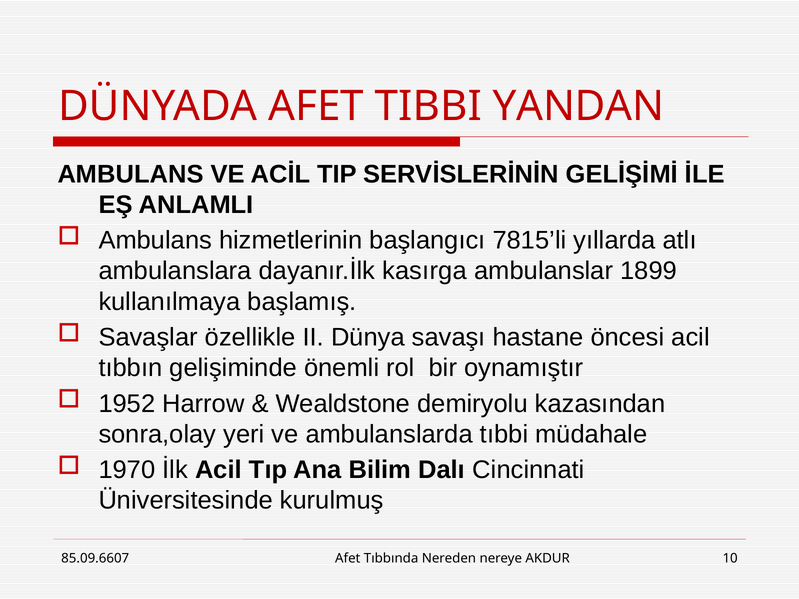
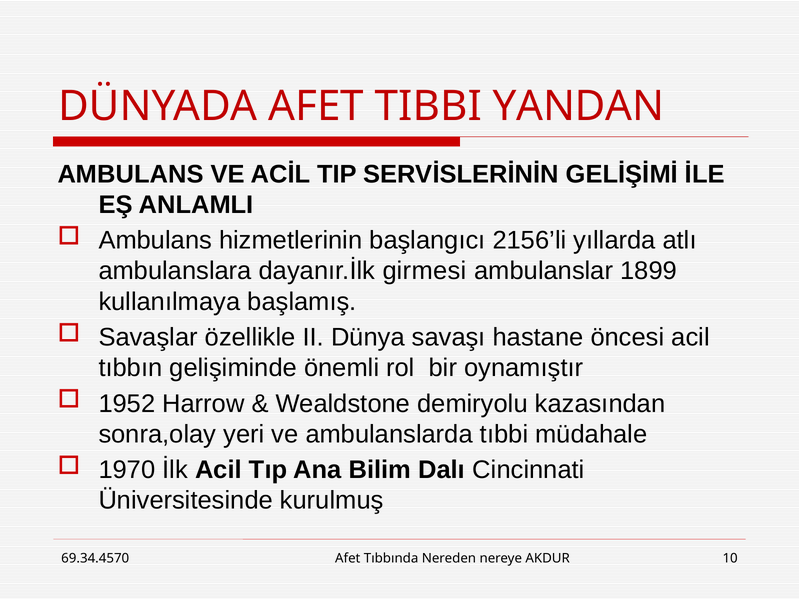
7815’li: 7815’li -> 2156’li (529, 241)
kasırga: kasırga -> girmesi (424, 271)
85.09.6607: 85.09.6607 -> 69.34.4570 (95, 559)
